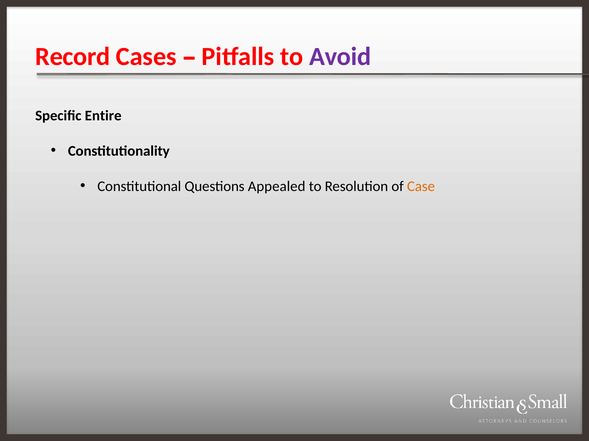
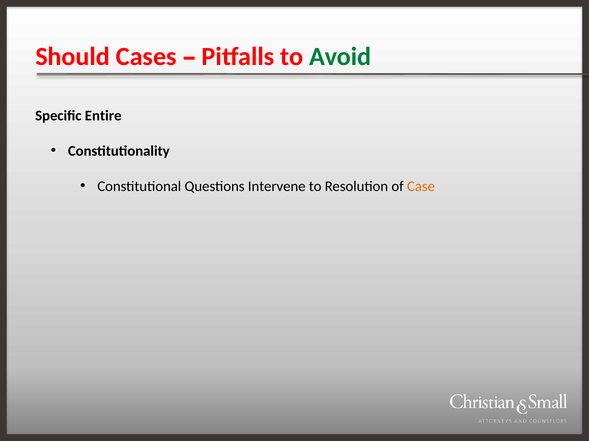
Record: Record -> Should (73, 57)
Avoid colour: purple -> green (340, 57)
Appealed: Appealed -> Intervene (277, 186)
